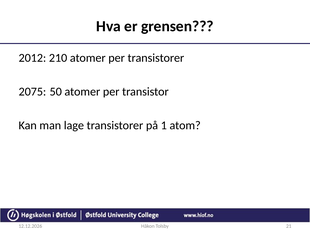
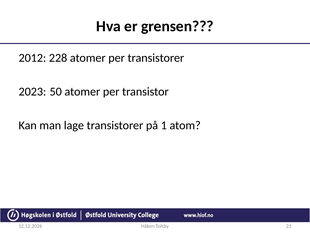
210: 210 -> 228 (58, 58)
2075: 2075 -> 2023 (32, 92)
